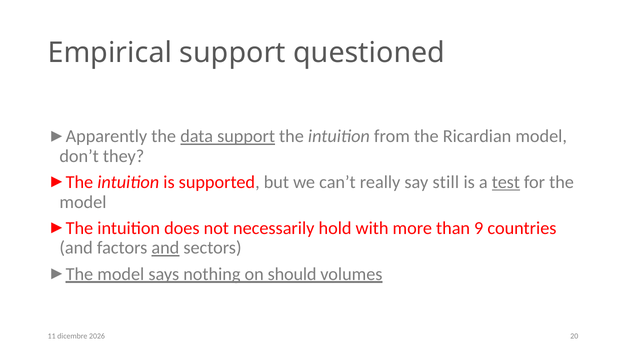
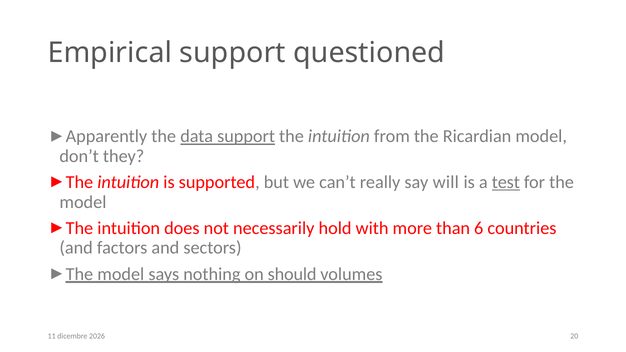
still: still -> will (446, 182)
9: 9 -> 6 (479, 228)
and underline: present -> none (165, 248)
